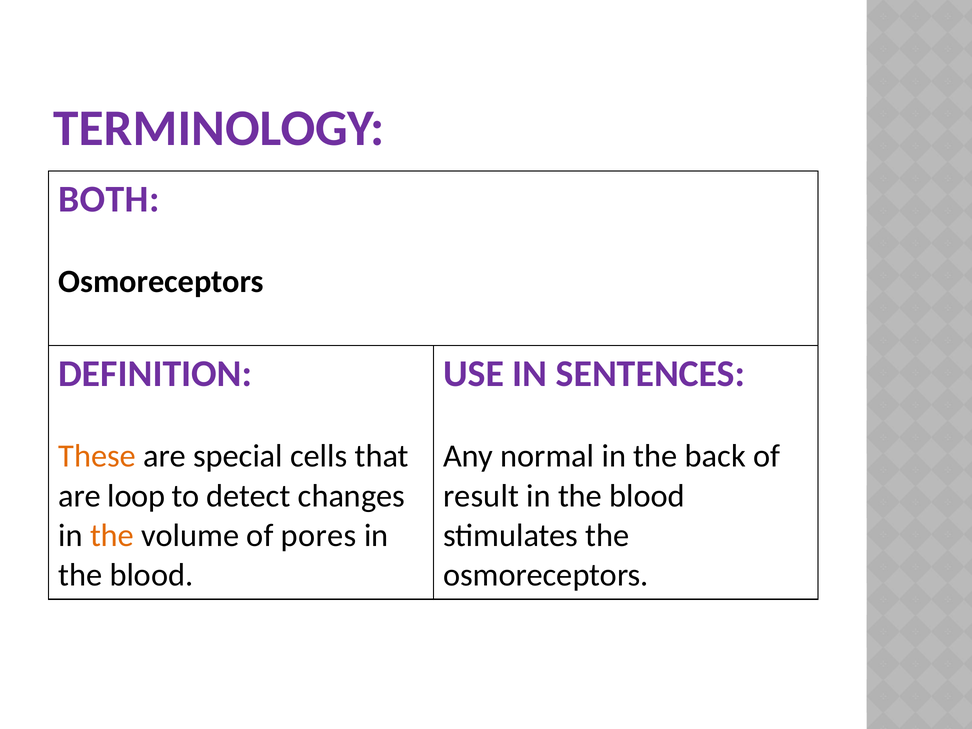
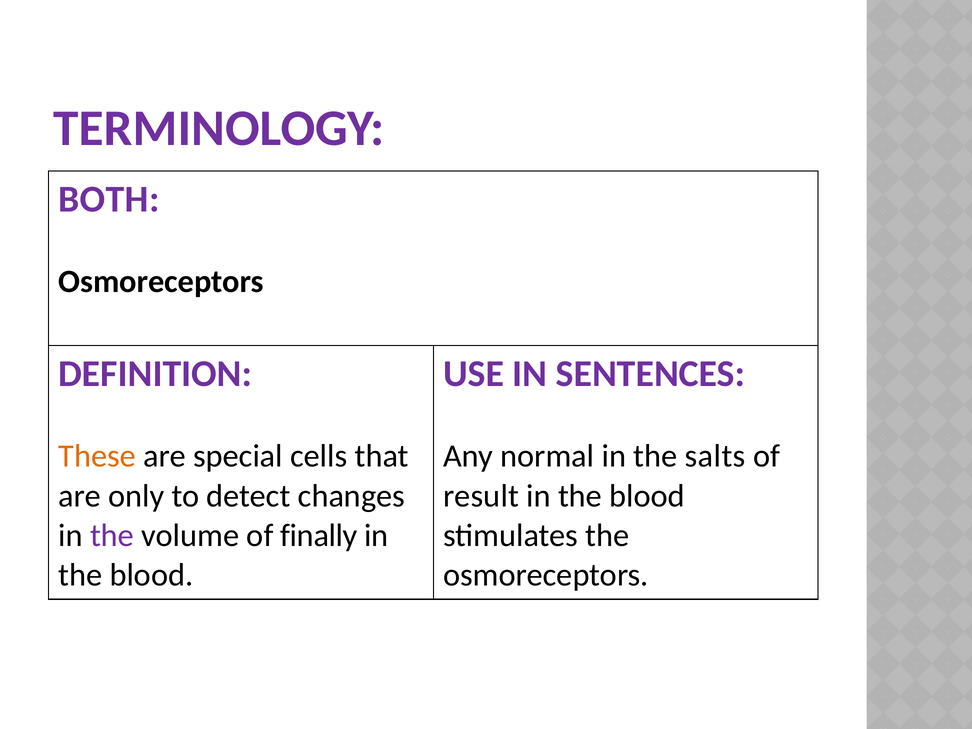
back: back -> salts (715, 456)
loop: loop -> only (136, 496)
the colour: orange -> purple (112, 535)
pores: pores -> finally (319, 535)
